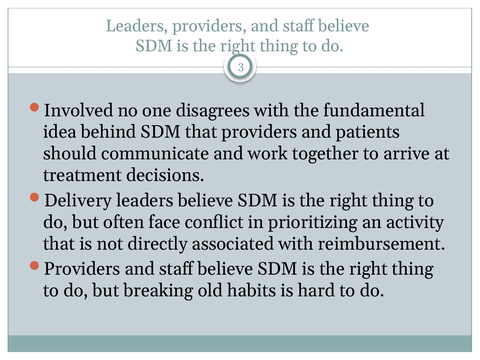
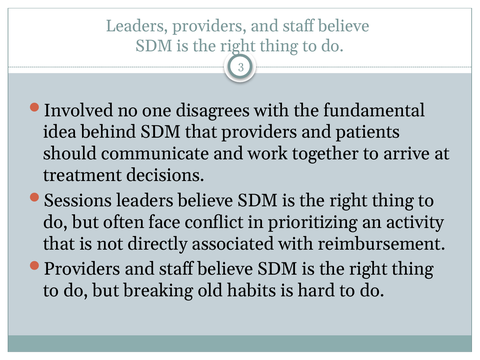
Delivery: Delivery -> Sessions (78, 201)
